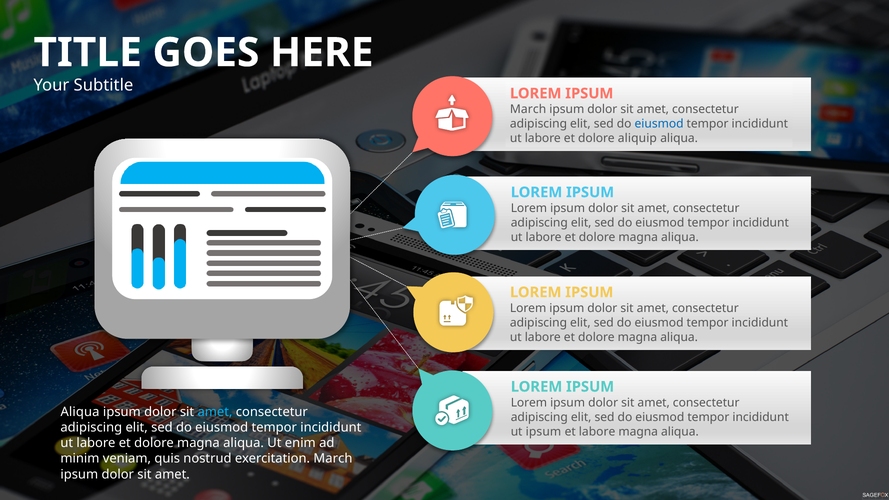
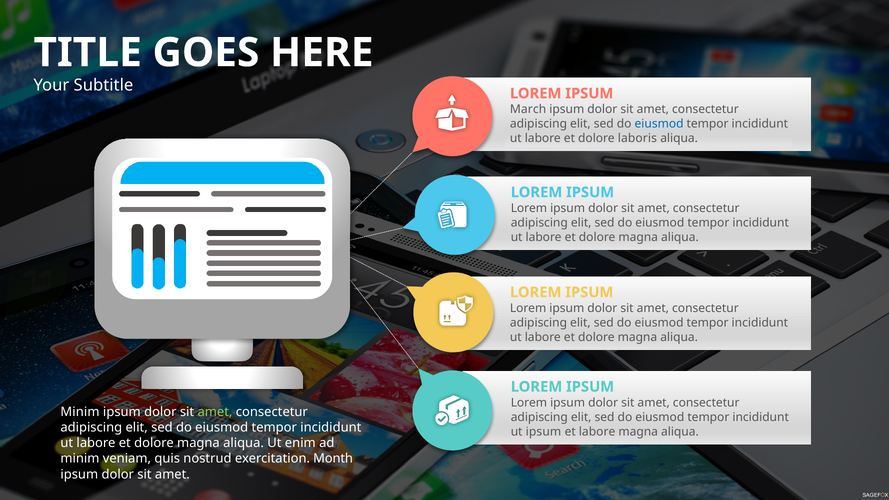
aliquip: aliquip -> laboris (637, 138)
Aliqua: Aliqua -> Minim (80, 412)
amet colour: light blue -> light green (215, 412)
exercitation March: March -> Month (333, 459)
